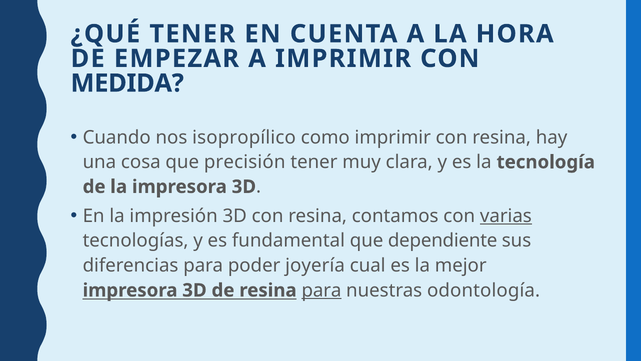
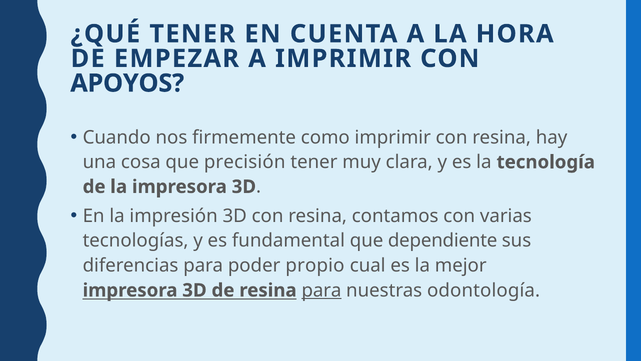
MEDIDA: MEDIDA -> APOYOS (127, 83)
isopropílico: isopropílico -> firmemente (244, 137)
varias underline: present -> none (506, 216)
joyería: joyería -> propio (315, 265)
